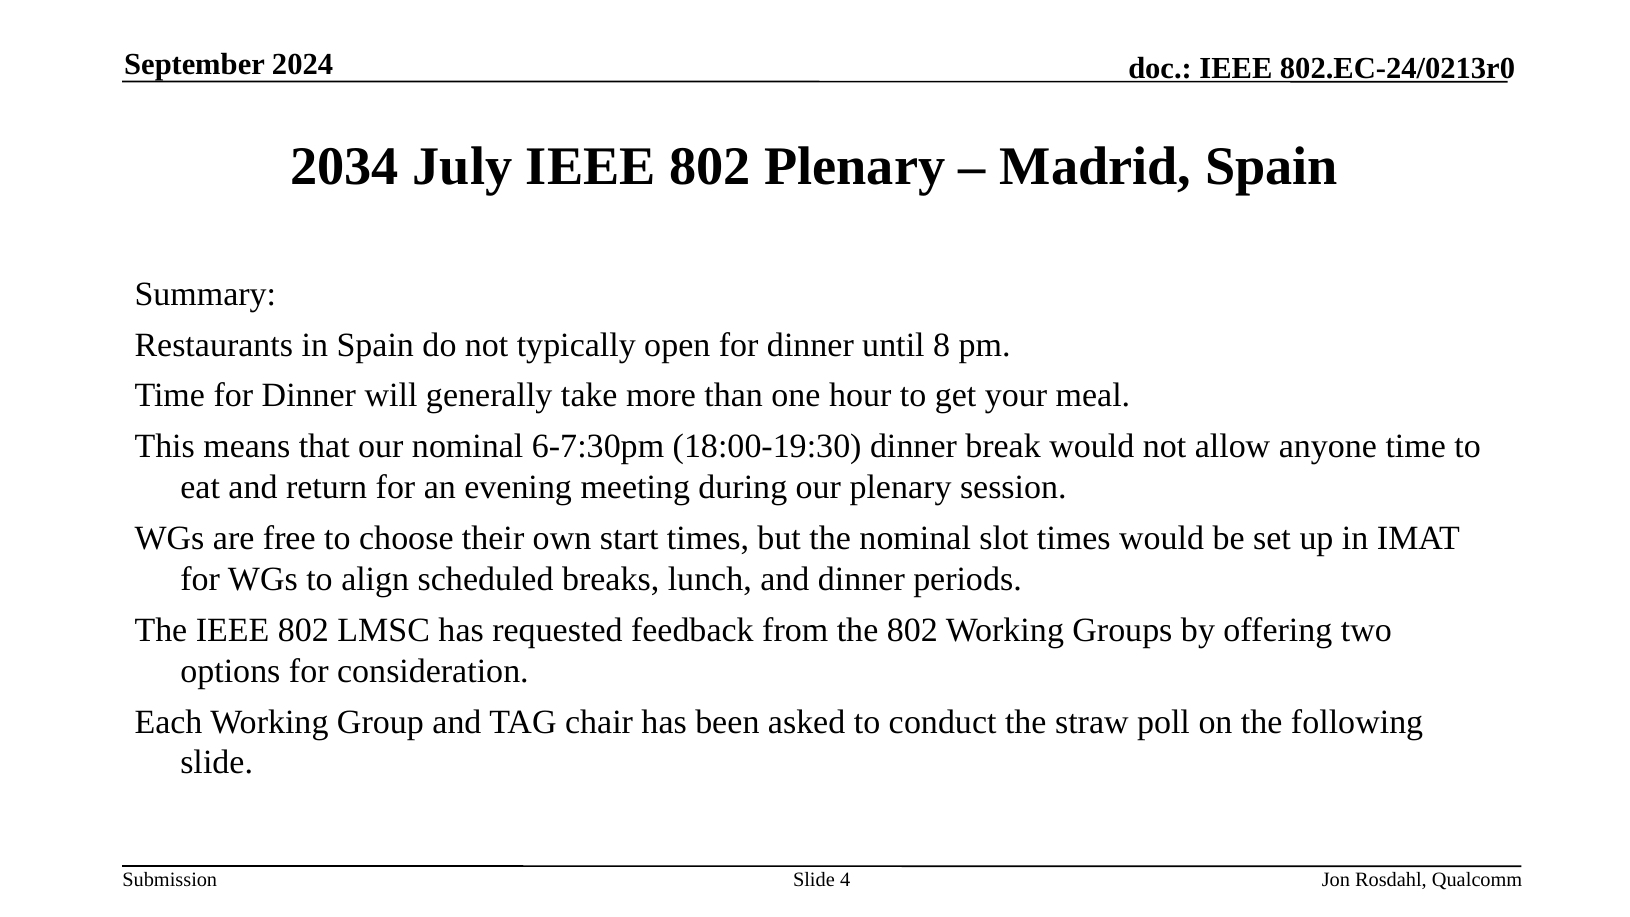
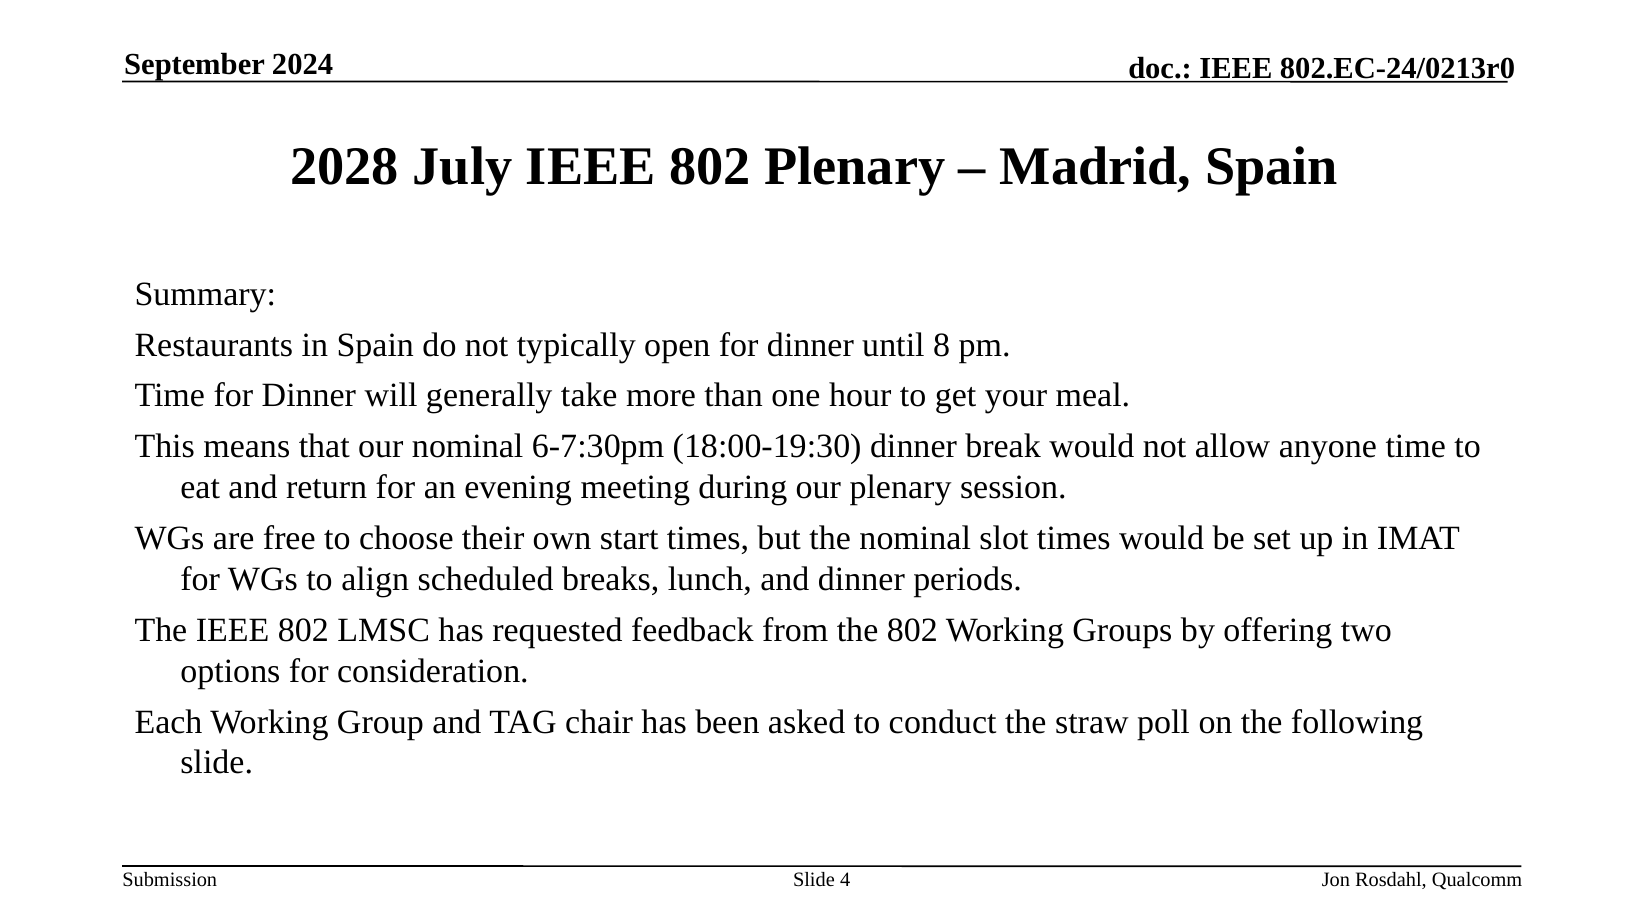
2034: 2034 -> 2028 (345, 167)
